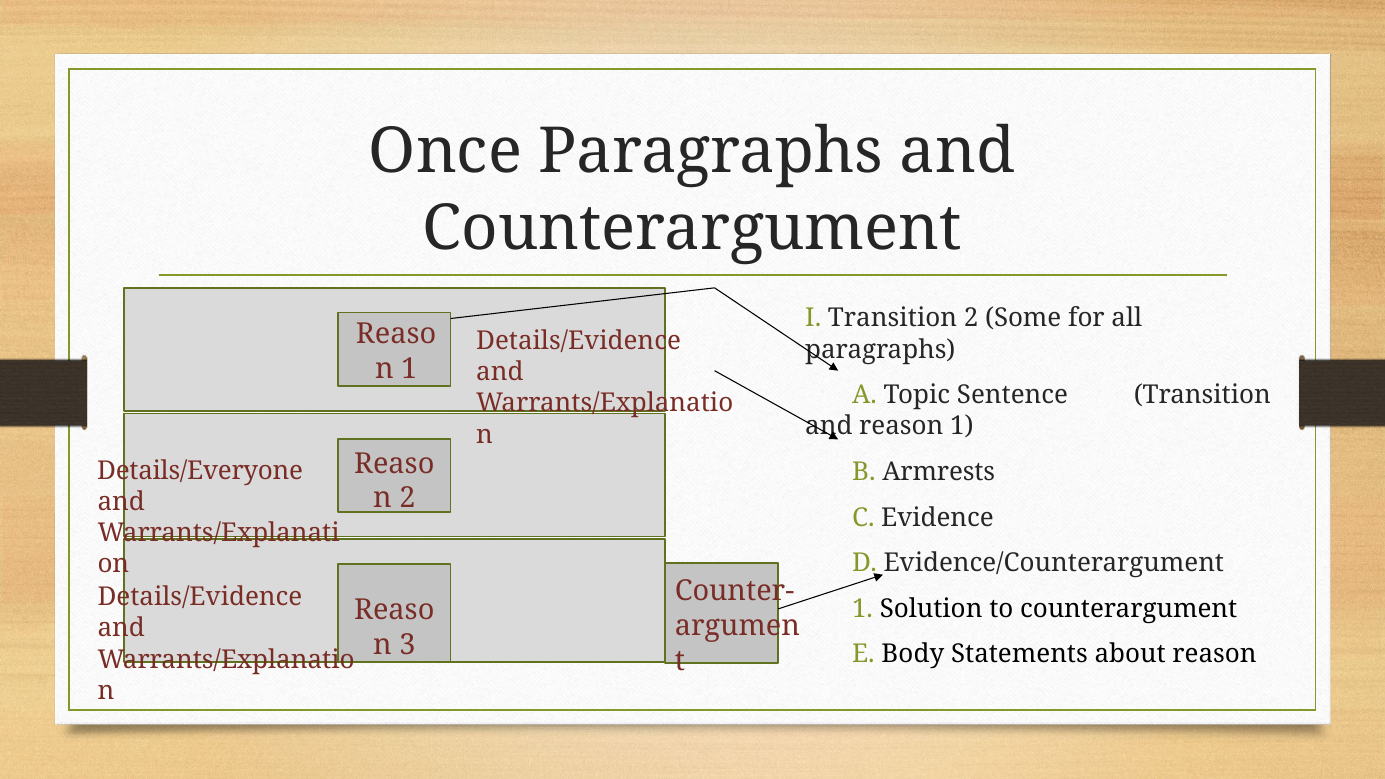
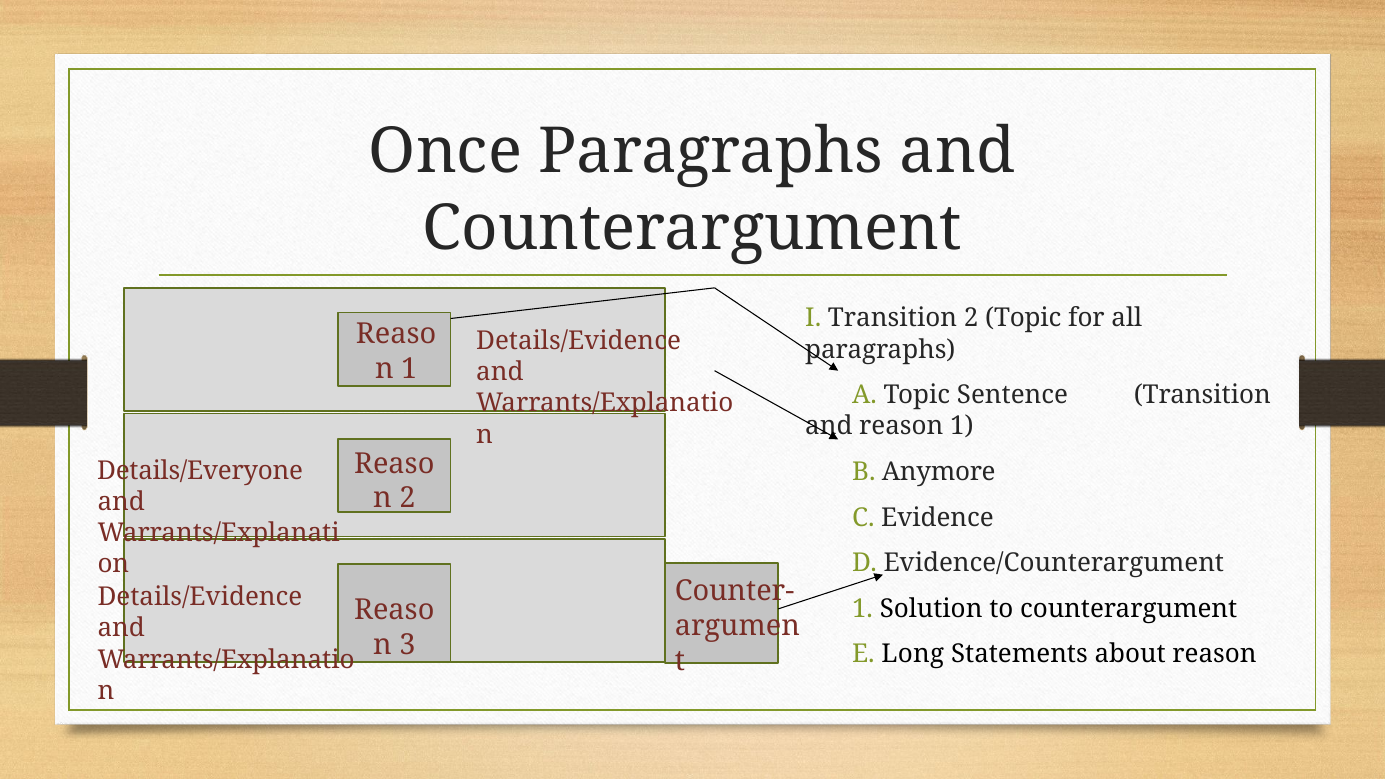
2 Some: Some -> Topic (1023, 318)
Armrests: Armrests -> Anymore (939, 472)
Body: Body -> Long (913, 654)
